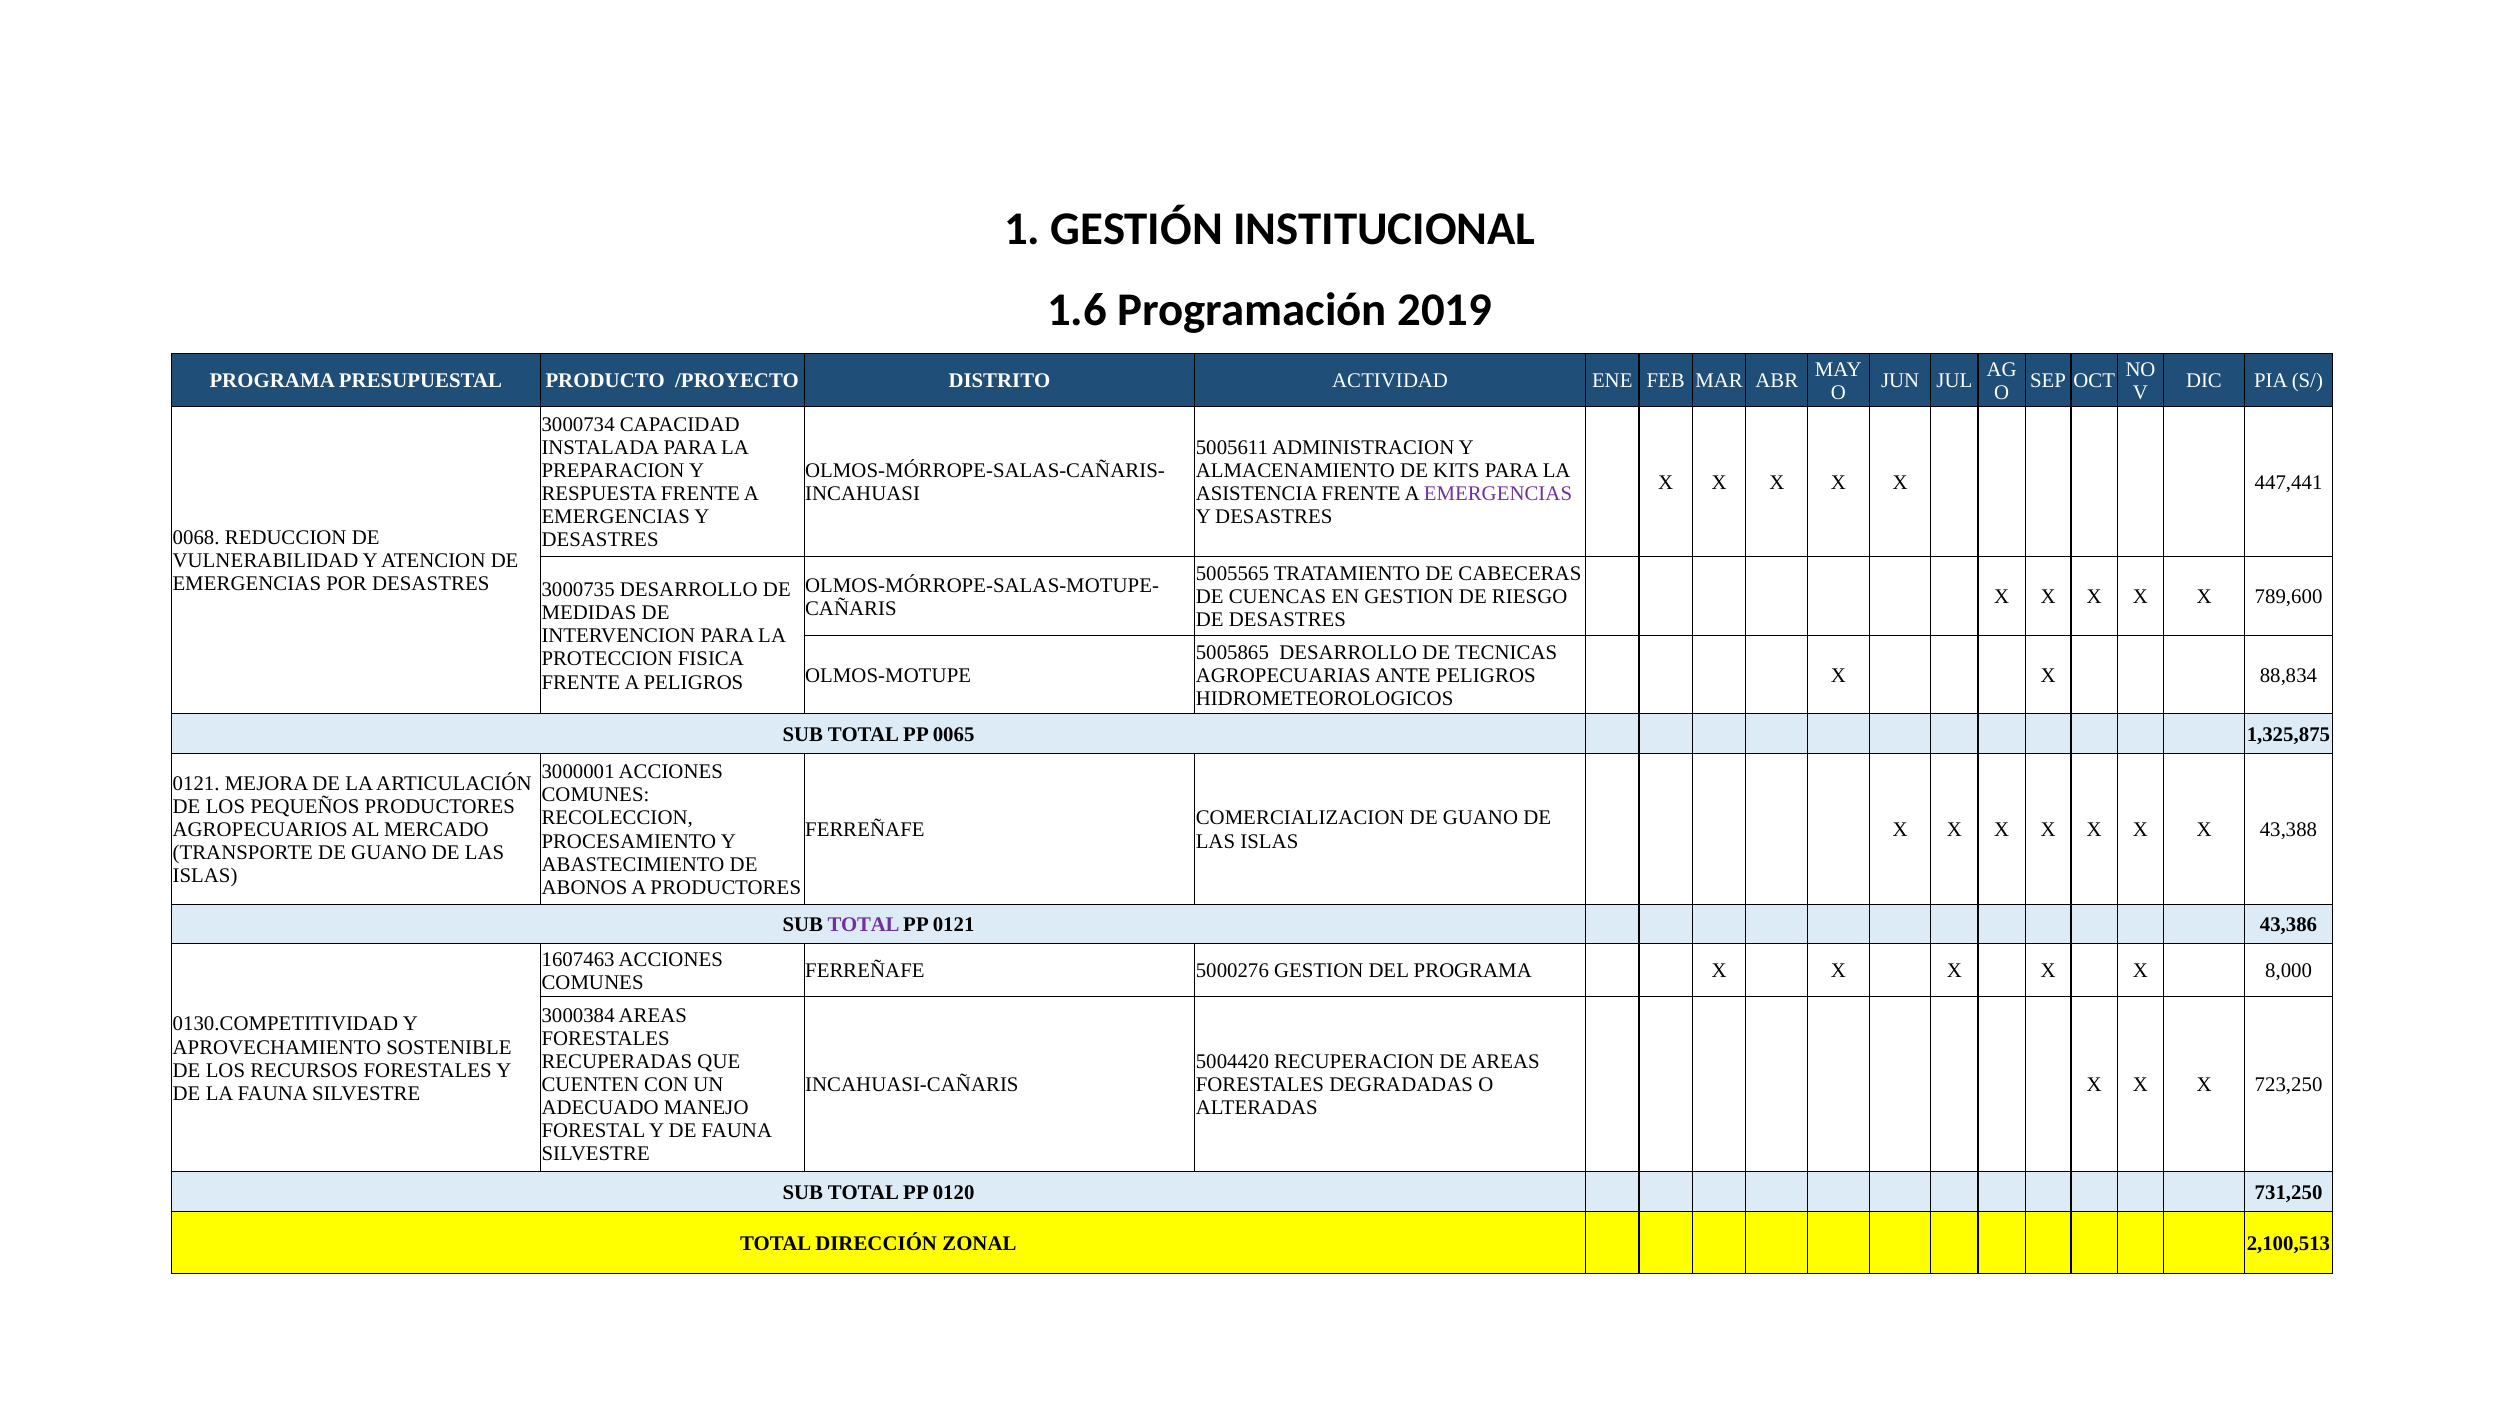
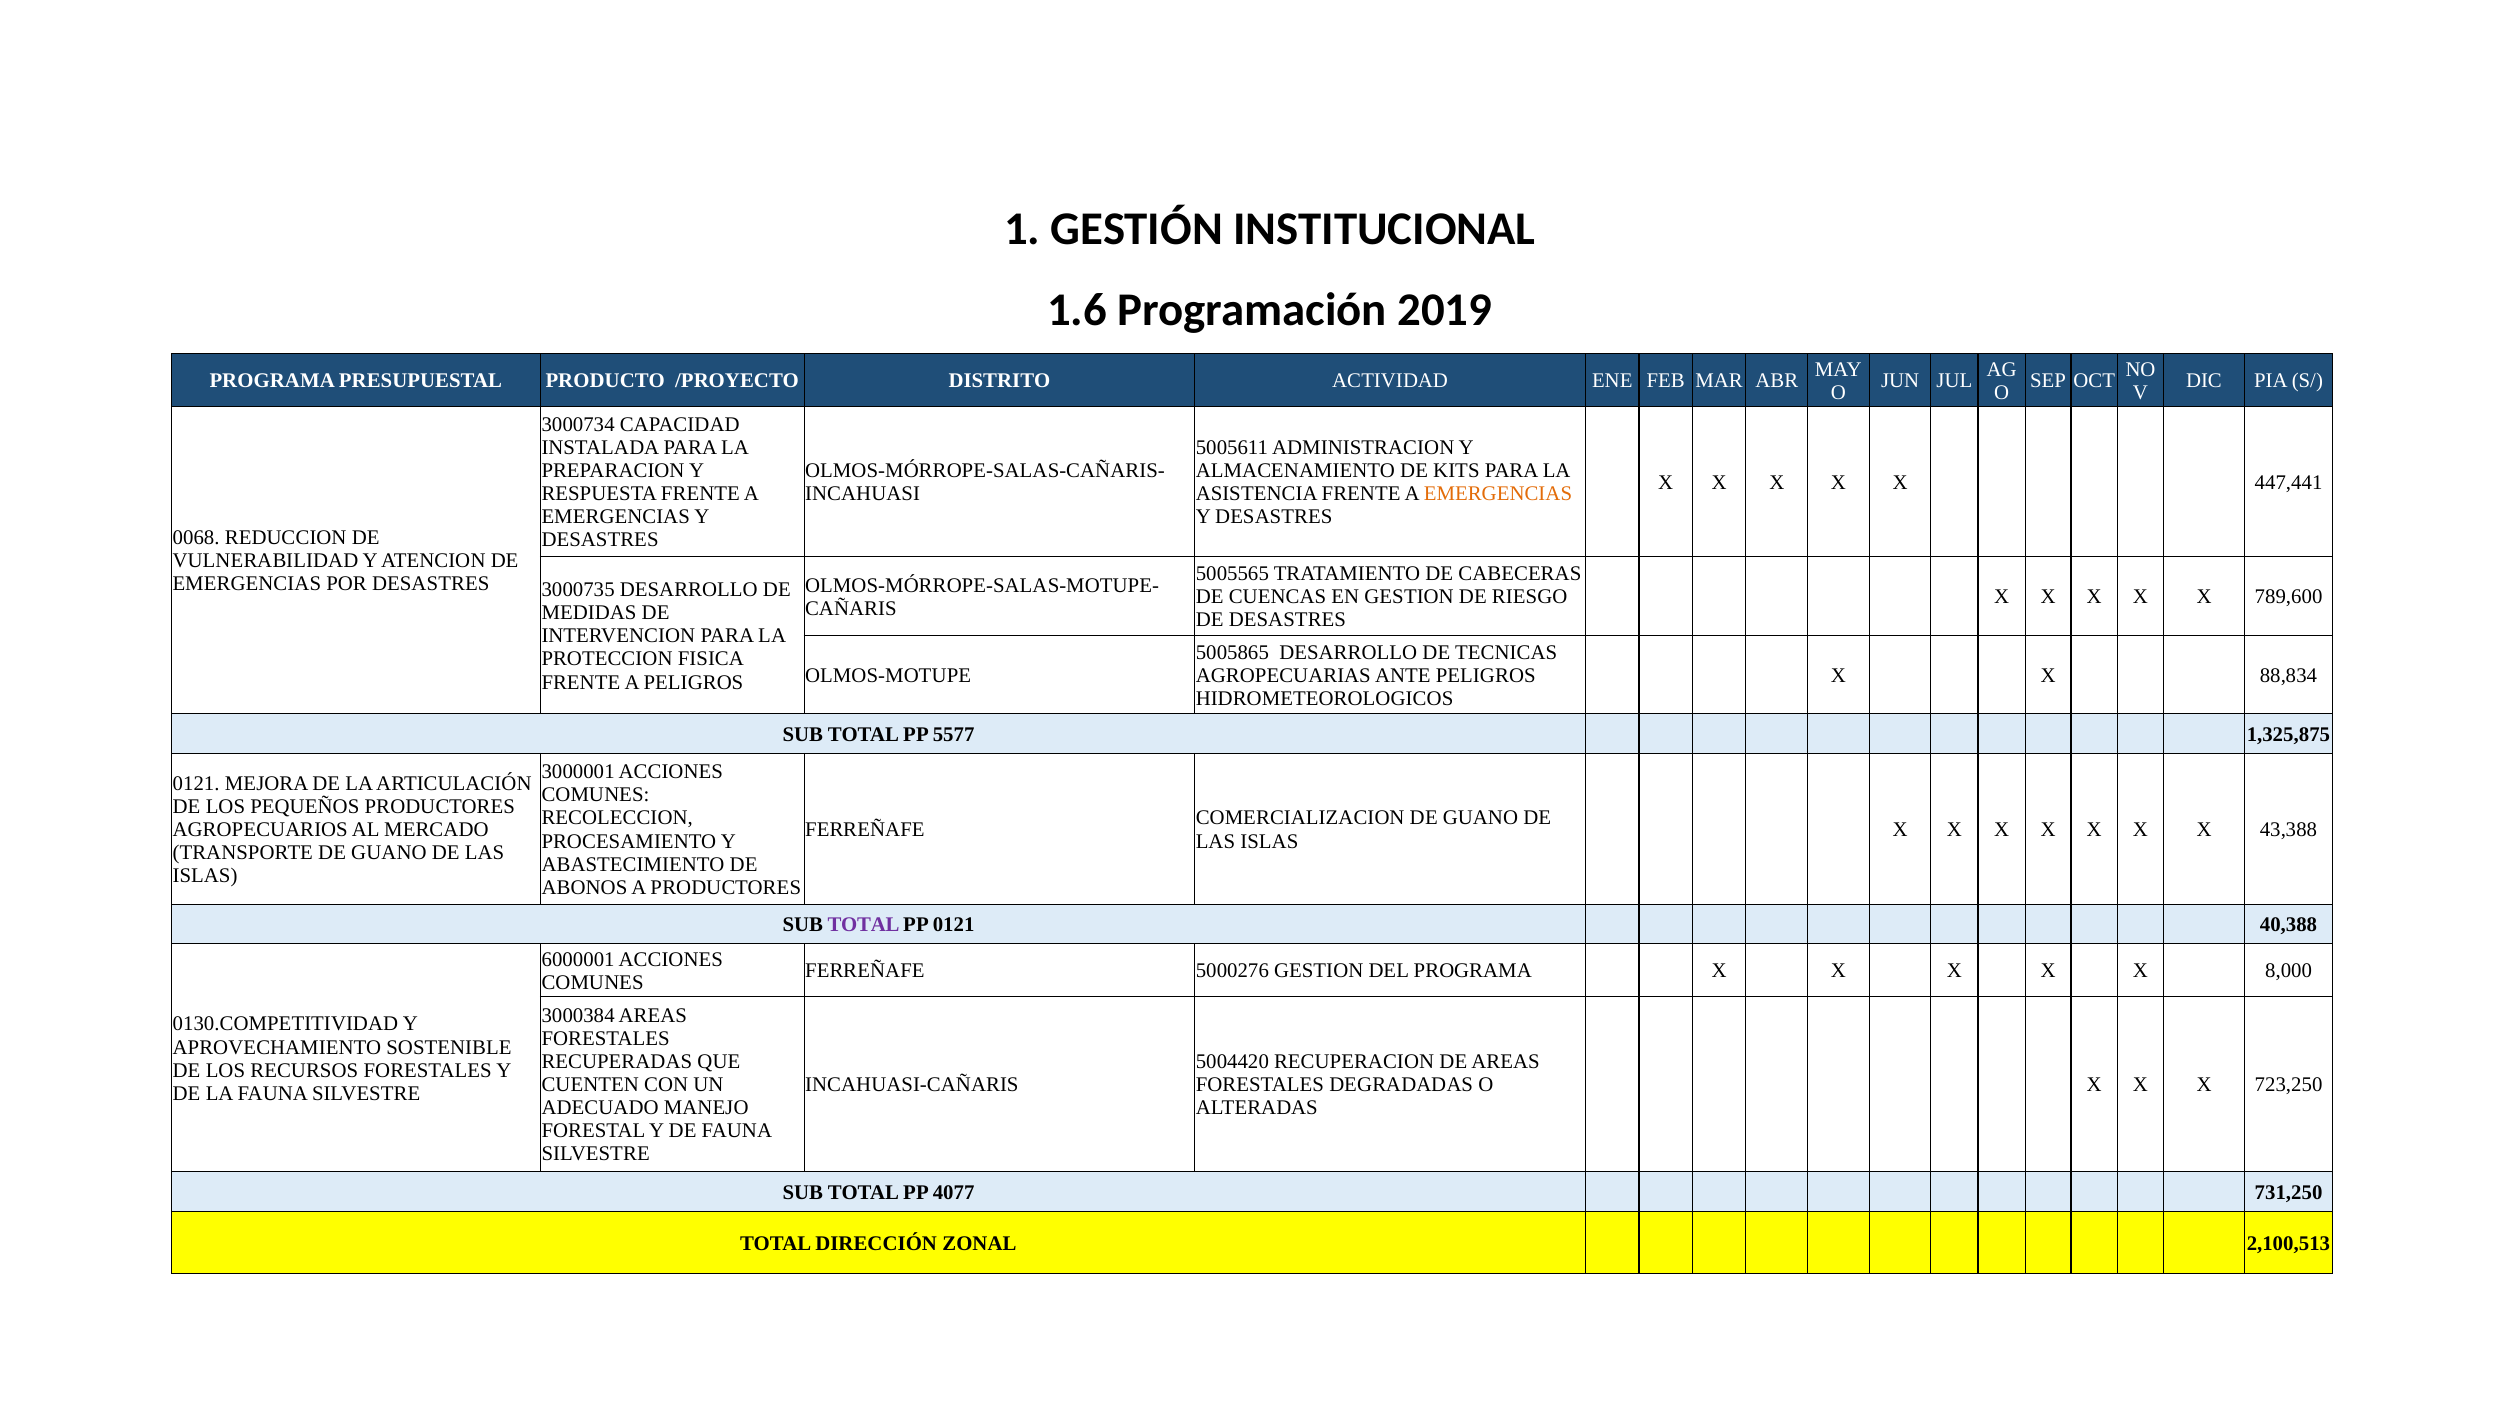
EMERGENCIAS colour: purple -> orange (1498, 494)
0065: 0065 -> 5577 (954, 734)
43,386: 43,386 -> 40,388 (2288, 925)
1607463: 1607463 -> 6000001 (578, 959)
0120: 0120 -> 4077 (954, 1193)
